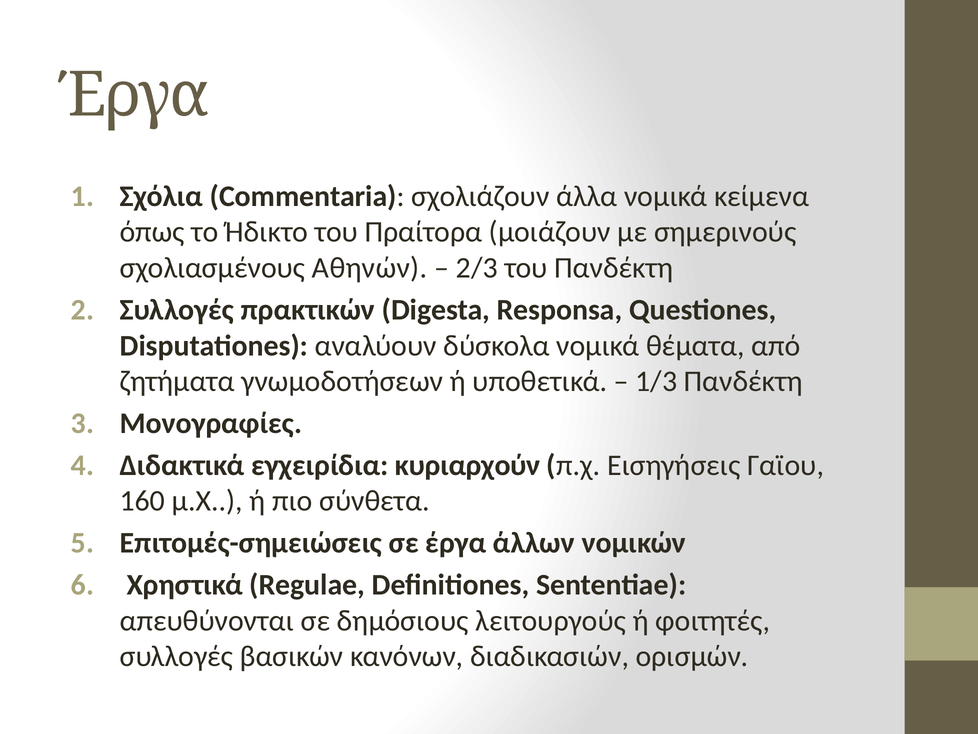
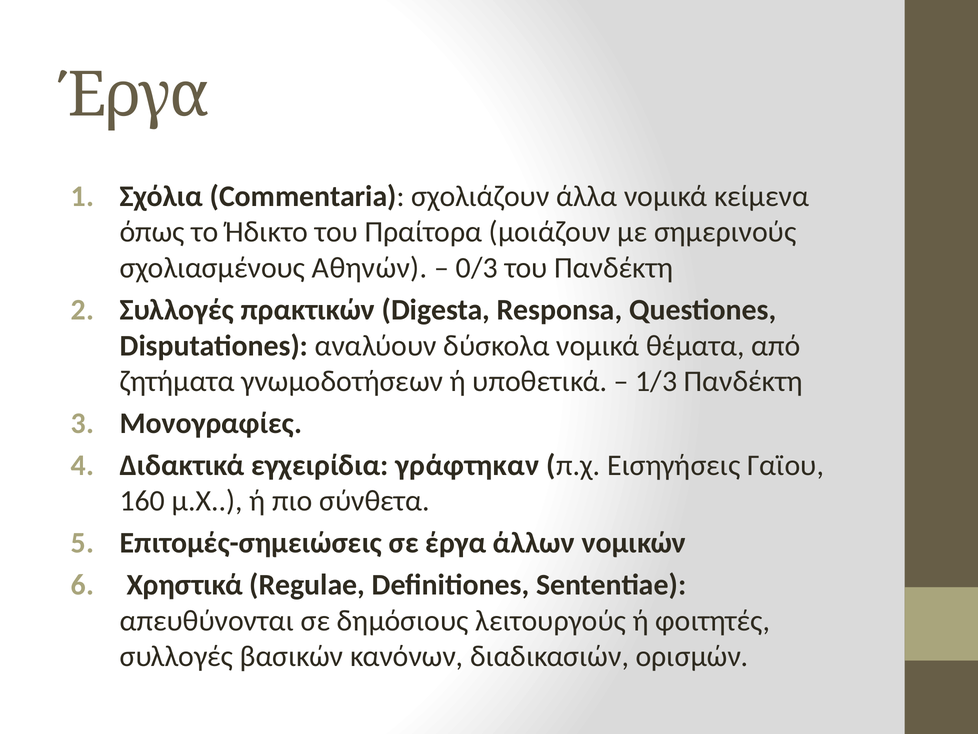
2/3: 2/3 -> 0/3 (477, 268)
κυριαρχούν: κυριαρχούν -> γράφτηκαν (467, 465)
